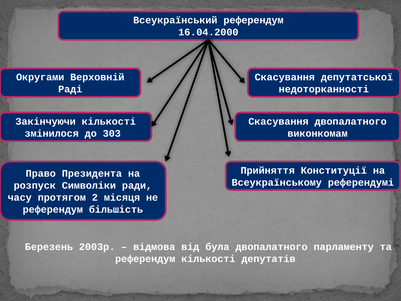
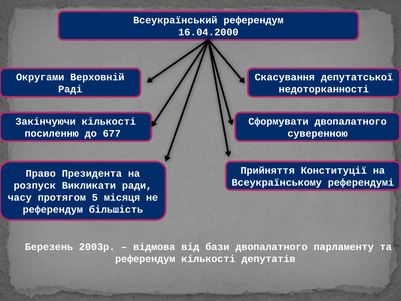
Скасування: Скасування -> Сформувати (278, 121)
змінилося: змінилося -> посиленню (52, 133)
303: 303 -> 677 (112, 133)
виконкомам: виконкомам -> суверенною (318, 133)
Символіки: Символіки -> Викликати (89, 185)
2: 2 -> 5 (95, 197)
була: була -> бази (217, 247)
